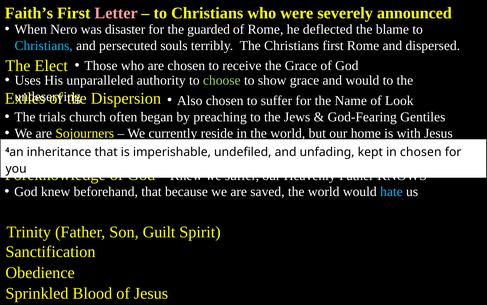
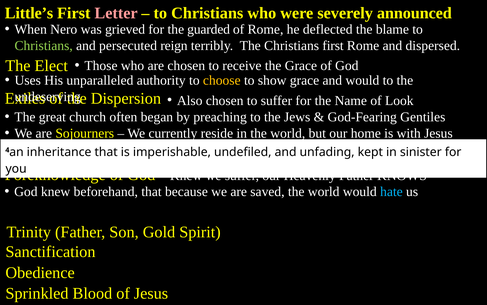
Faith’s: Faith’s -> Little’s (29, 13)
disaster: disaster -> grieved (125, 29)
Christians colour: light blue -> light green (44, 46)
souls: souls -> reign (174, 46)
choose colour: light green -> yellow (222, 80)
trials: trials -> great (52, 117)
in chosen: chosen -> sinister (421, 152)
Guilt: Guilt -> Gold (159, 232)
